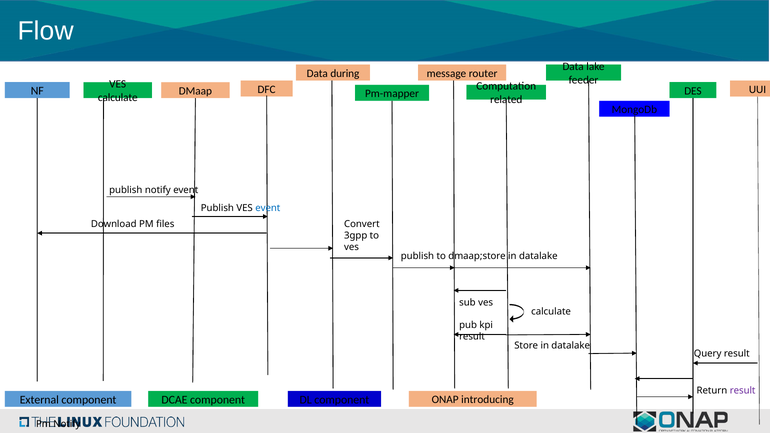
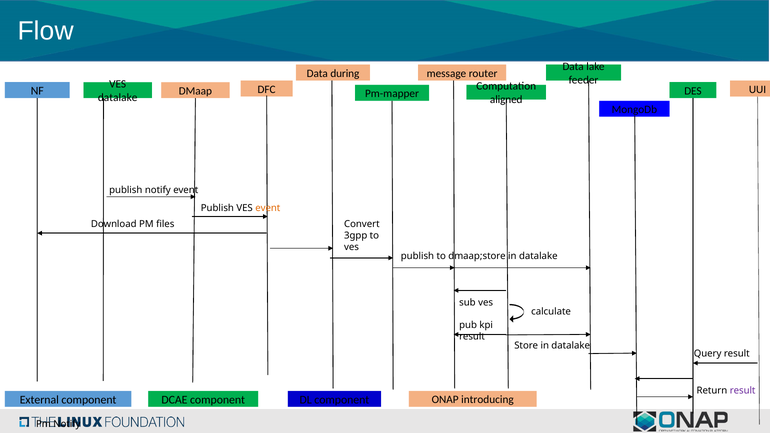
calculate: calculate -> datalake (118, 98)
related: related -> aligned (506, 100)
event colour: blue -> orange (268, 208)
